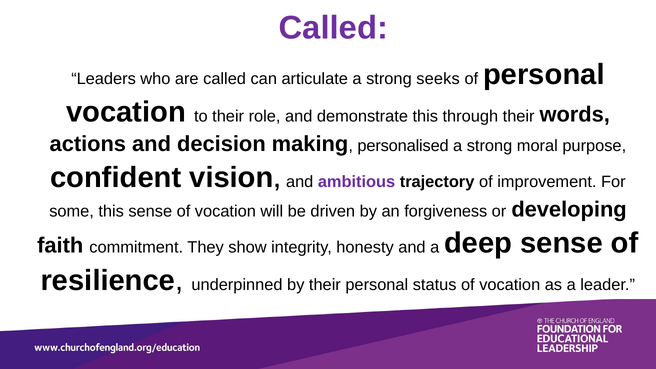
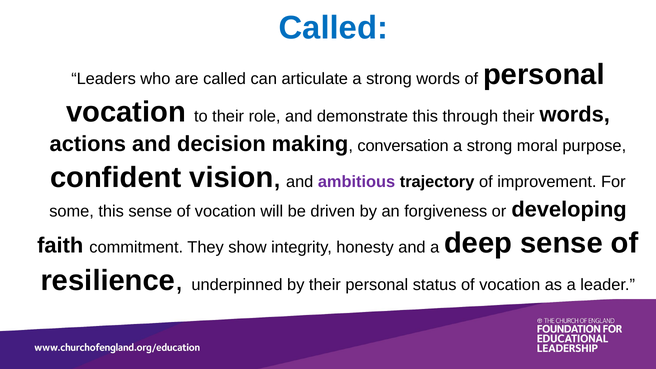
Called colour: purple -> blue (333, 28)
strong seeks: seeks -> words (438, 79)
personalised: personalised -> conversation (403, 146)
